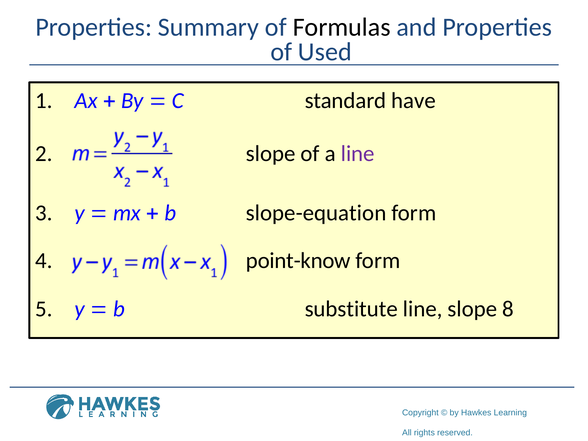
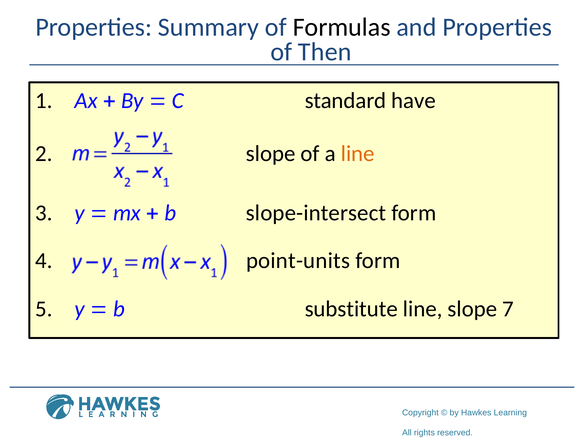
Used: Used -> Then (325, 52)
line colour: purple -> orange (358, 154)
slope-equation: slope-equation -> slope-intersect (316, 213)
point-know: point-know -> point-units (298, 261)
8: 8 -> 7 (508, 309)
